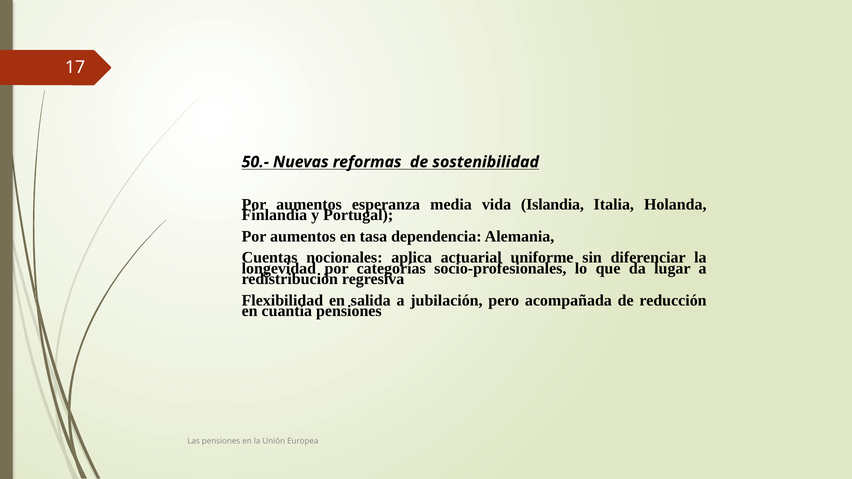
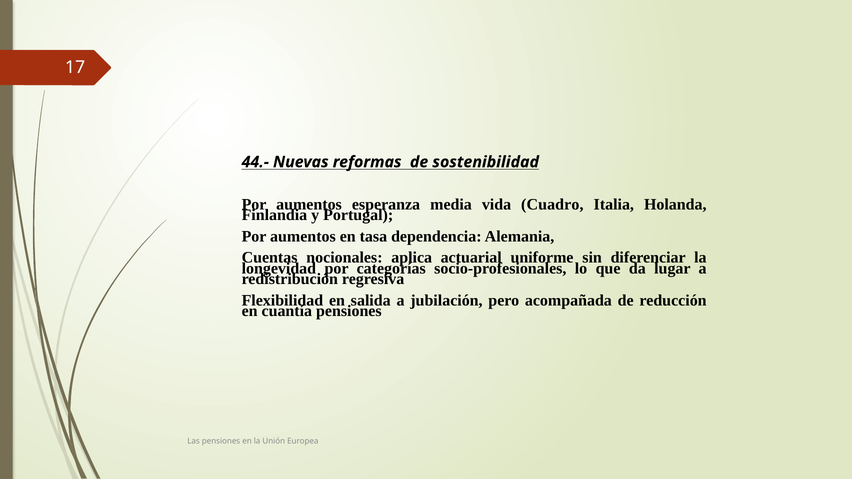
50.-: 50.- -> 44.- (255, 162)
Islandia: Islandia -> Cuadro (552, 205)
